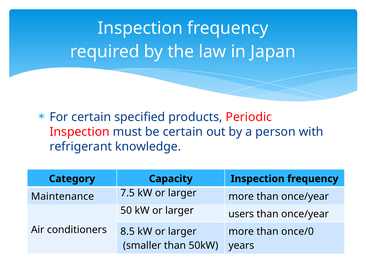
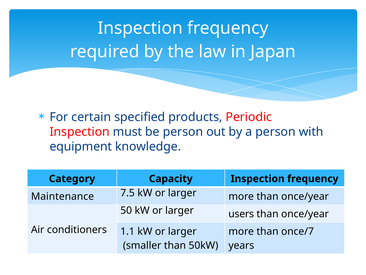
be certain: certain -> person (183, 132)
refrigerant: refrigerant -> equipment (81, 146)
8.5: 8.5 -> 1.1 (128, 231)
once/0: once/0 -> once/7 (297, 231)
